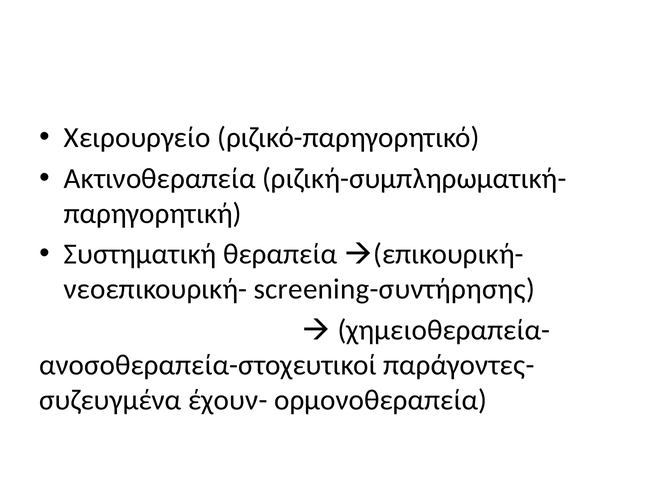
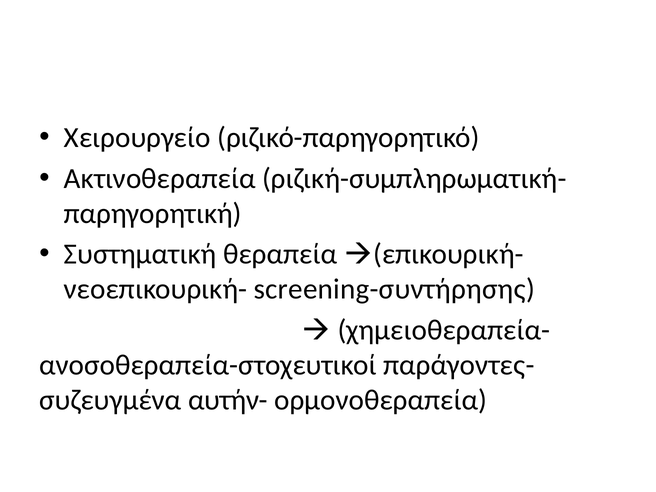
έχουν-: έχουν- -> αυτήν- (228, 400)
